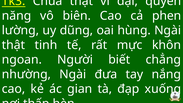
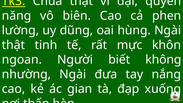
chẳng: chẳng -> không (163, 60)
